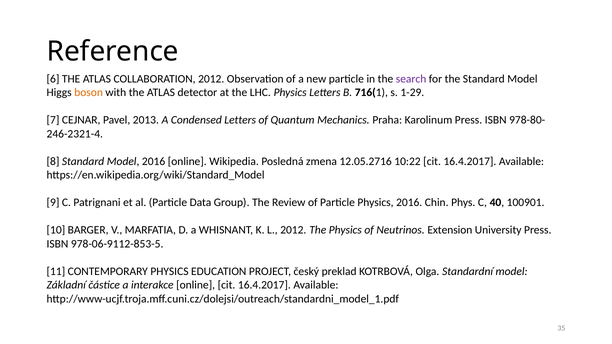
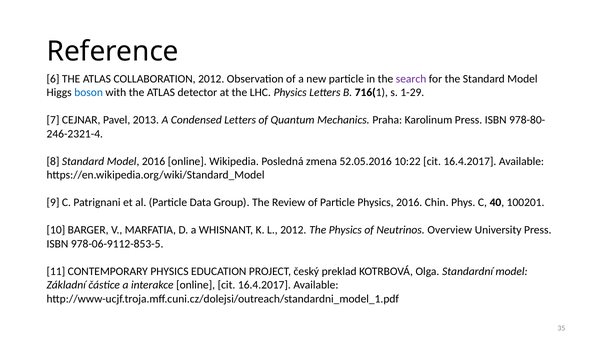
boson colour: orange -> blue (89, 93)
12.05.2716: 12.05.2716 -> 52.05.2016 (366, 161)
100901: 100901 -> 100201 (526, 203)
Extension: Extension -> Overview (450, 230)
